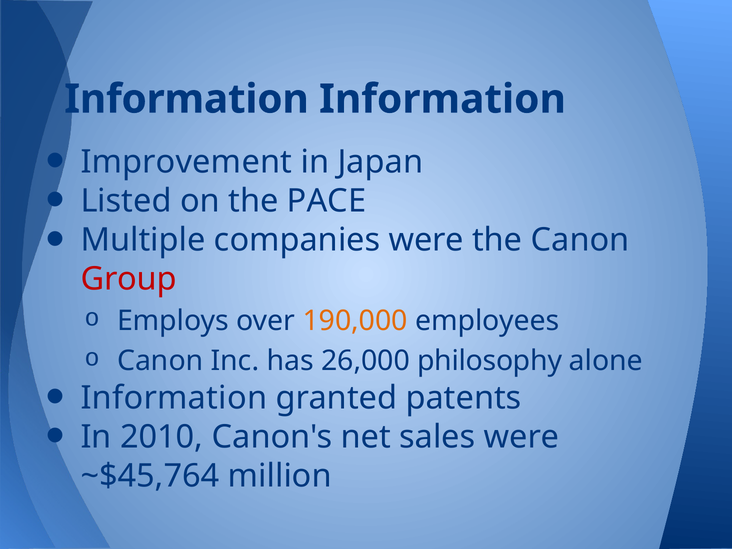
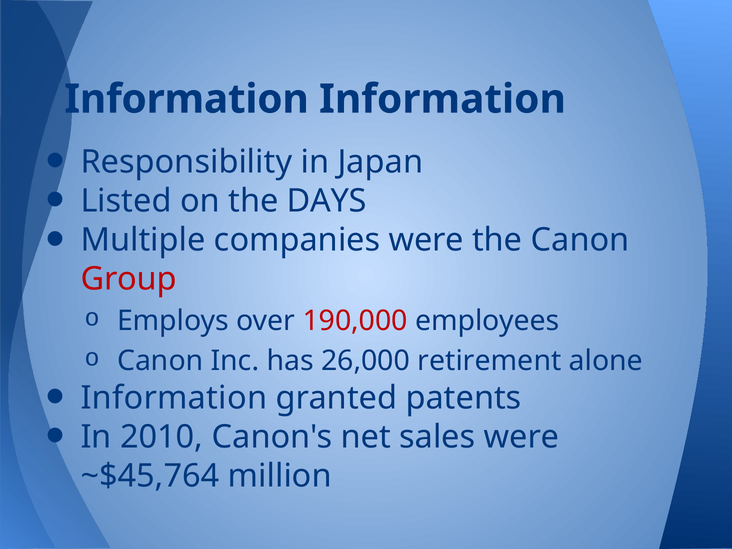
Improvement: Improvement -> Responsibility (186, 162)
PACE: PACE -> DAYS (327, 201)
190,000 colour: orange -> red (355, 321)
philosophy: philosophy -> retirement (489, 361)
